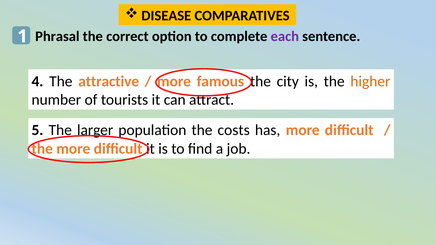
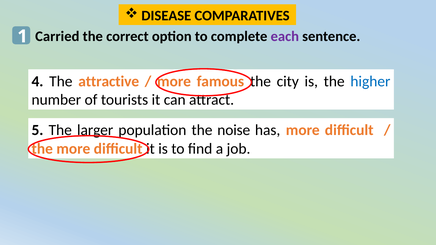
Phrasal: Phrasal -> Carried (57, 37)
higher colour: orange -> blue (370, 81)
costs: costs -> noise (234, 130)
